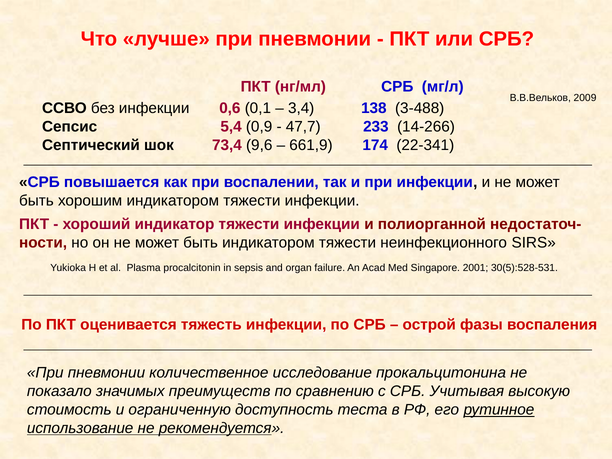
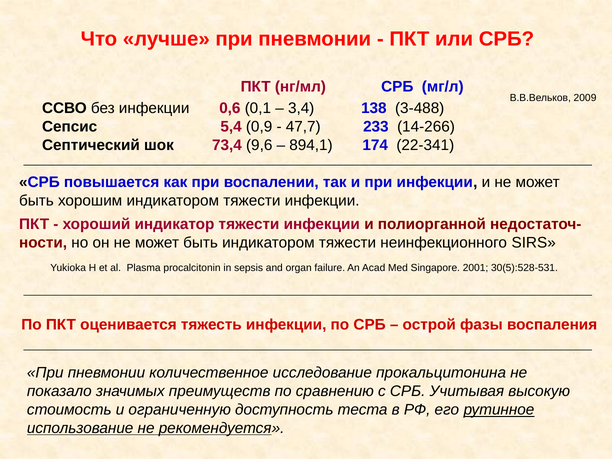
661,9: 661,9 -> 894,1 (311, 145)
